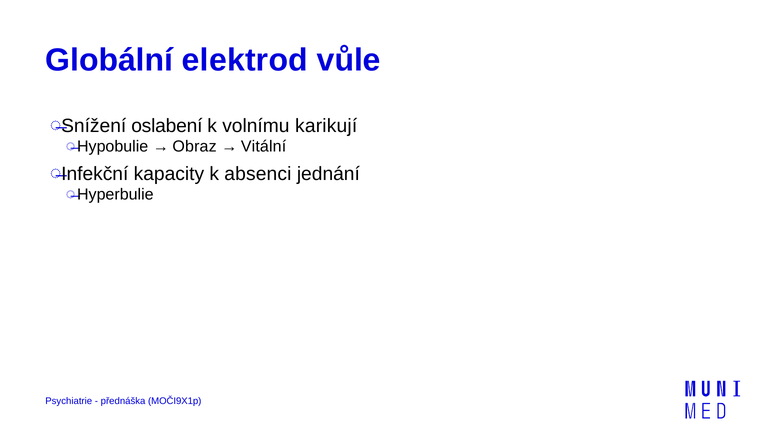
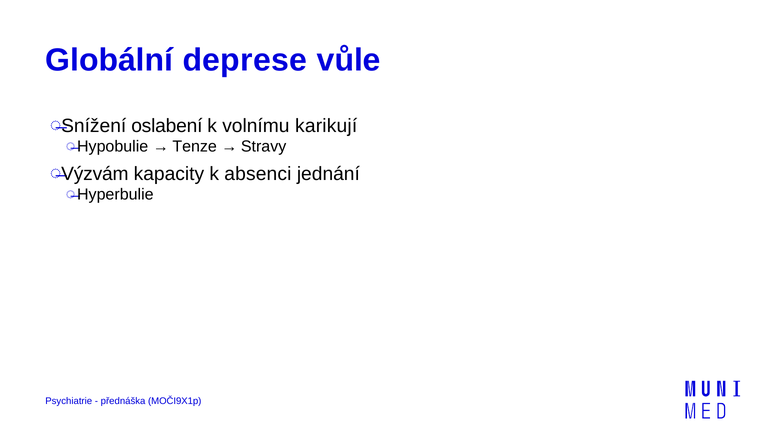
elektrod: elektrod -> deprese (245, 60)
Obraz: Obraz -> Tenze (195, 147)
Vitální: Vitální -> Stravy (264, 147)
Infekční: Infekční -> Výzvám (95, 174)
